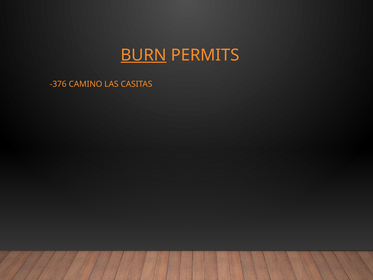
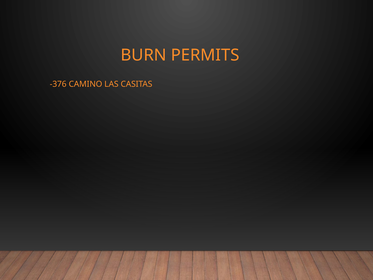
BURN underline: present -> none (144, 55)
